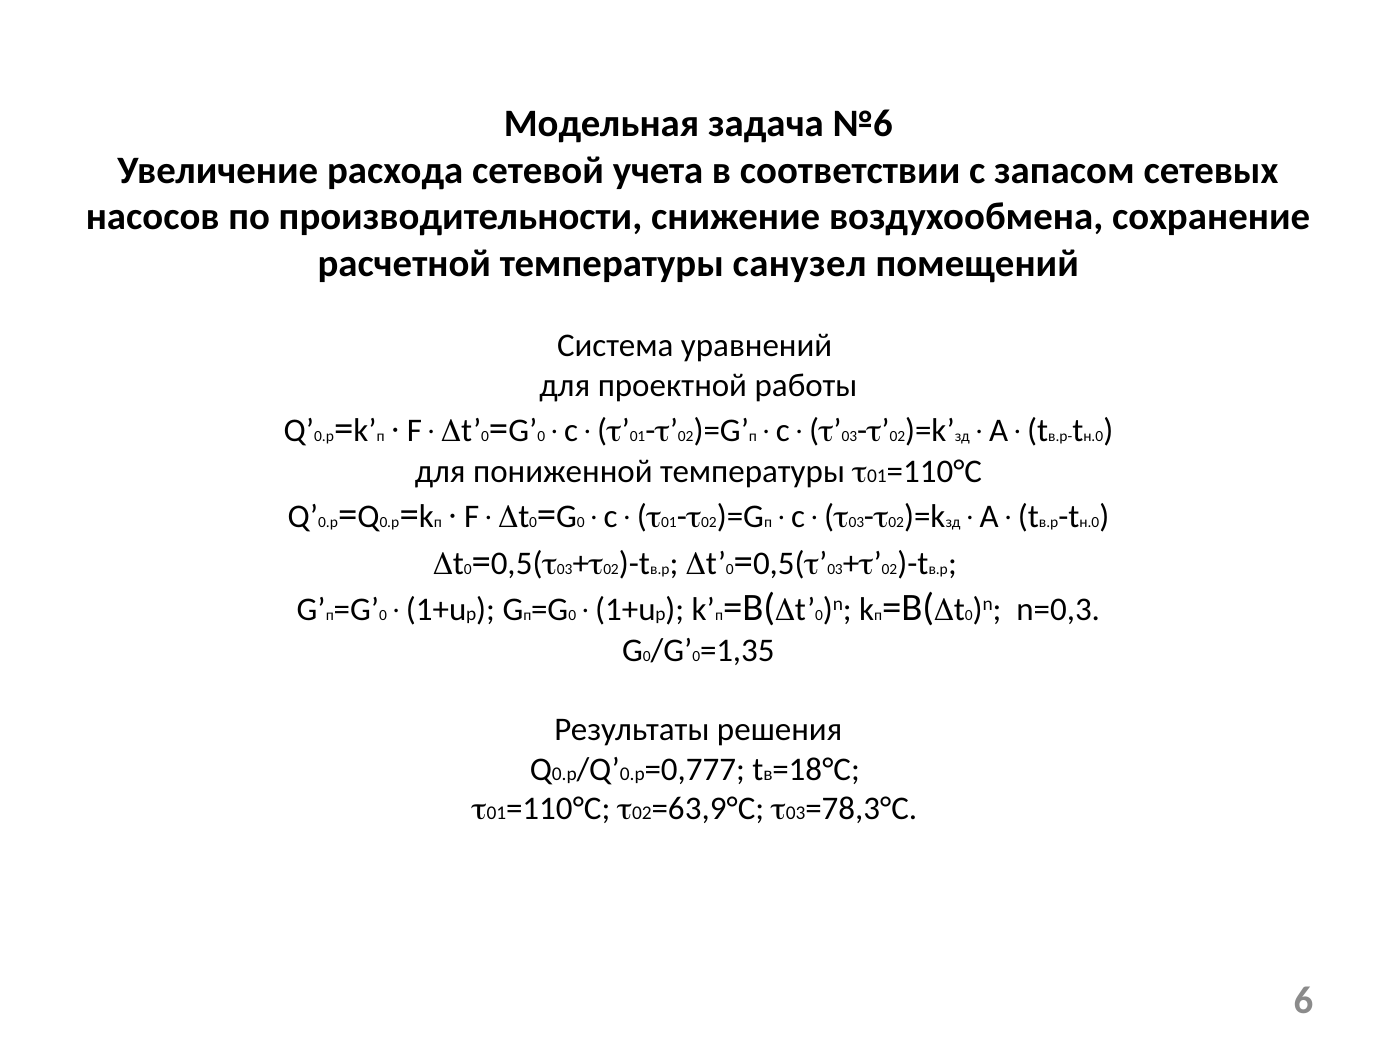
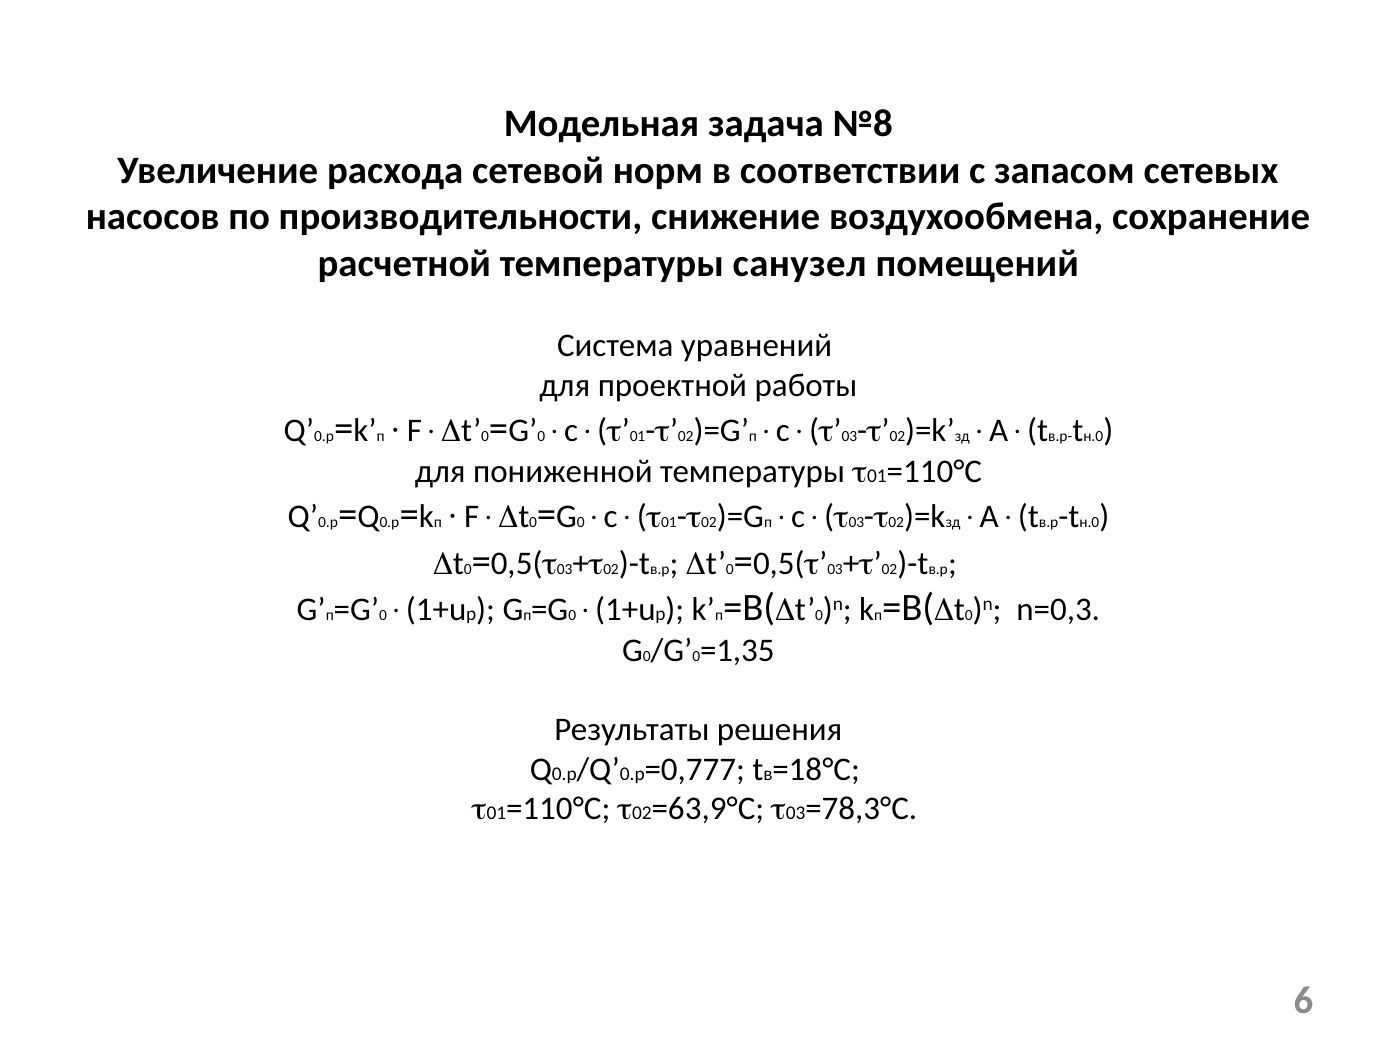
№6: №6 -> №8 (863, 124)
учета: учета -> норм (658, 171)
